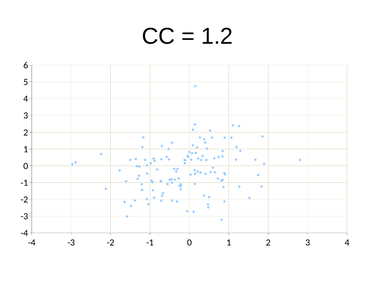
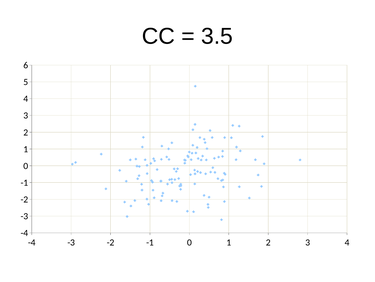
1.2: 1.2 -> 3.5 (217, 36)
